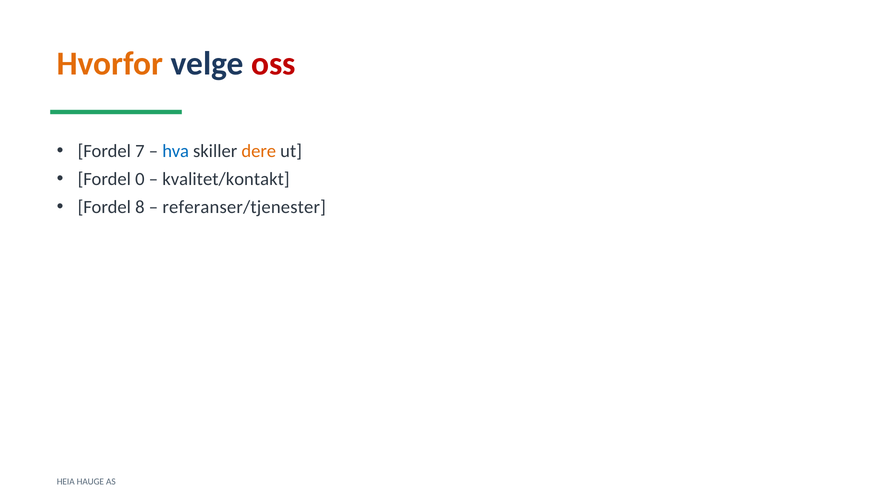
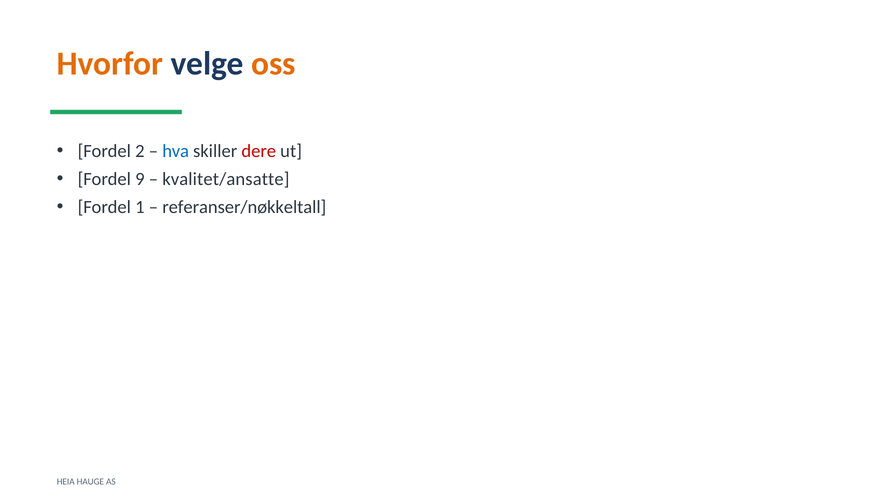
oss colour: red -> orange (273, 64)
7: 7 -> 2 (140, 151)
dere colour: orange -> red (259, 151)
0: 0 -> 9 (140, 179)
kvalitet/kontakt: kvalitet/kontakt -> kvalitet/ansatte (226, 179)
8: 8 -> 1 (140, 207)
referanser/tjenester: referanser/tjenester -> referanser/nøkkeltall (244, 207)
